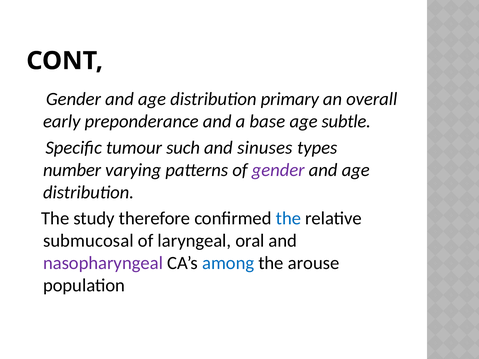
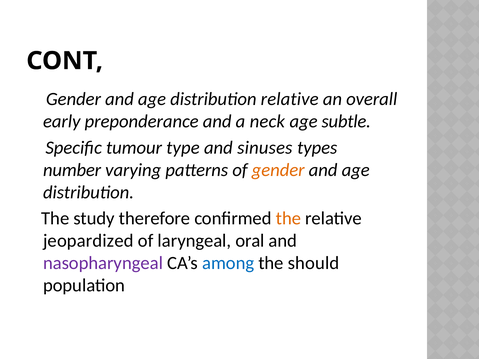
distribution primary: primary -> relative (290, 99)
base: base -> neck (267, 121)
such: such -> type (183, 148)
gender colour: purple -> orange (278, 170)
the colour: blue -> orange (289, 219)
submucosal: submucosal -> jeopardized (88, 241)
arouse: arouse -> should (314, 263)
